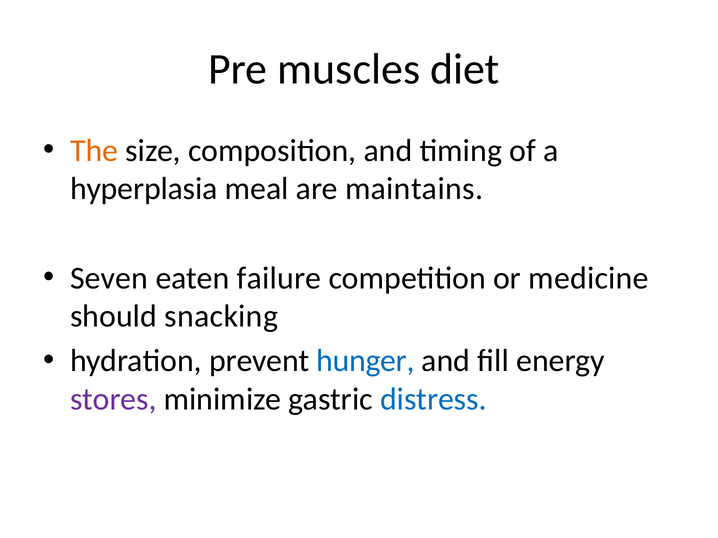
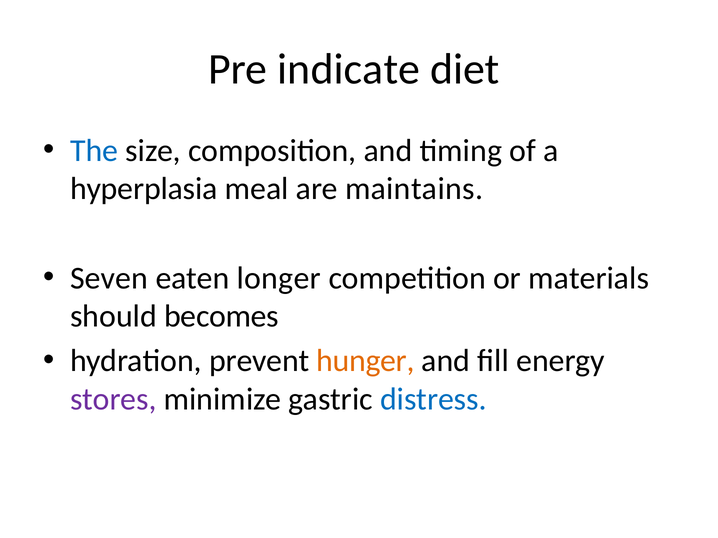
muscles: muscles -> indicate (349, 70)
The colour: orange -> blue (94, 151)
failure: failure -> longer (279, 278)
medicine: medicine -> materials (589, 278)
snacking: snacking -> becomes (221, 317)
hunger colour: blue -> orange (366, 361)
